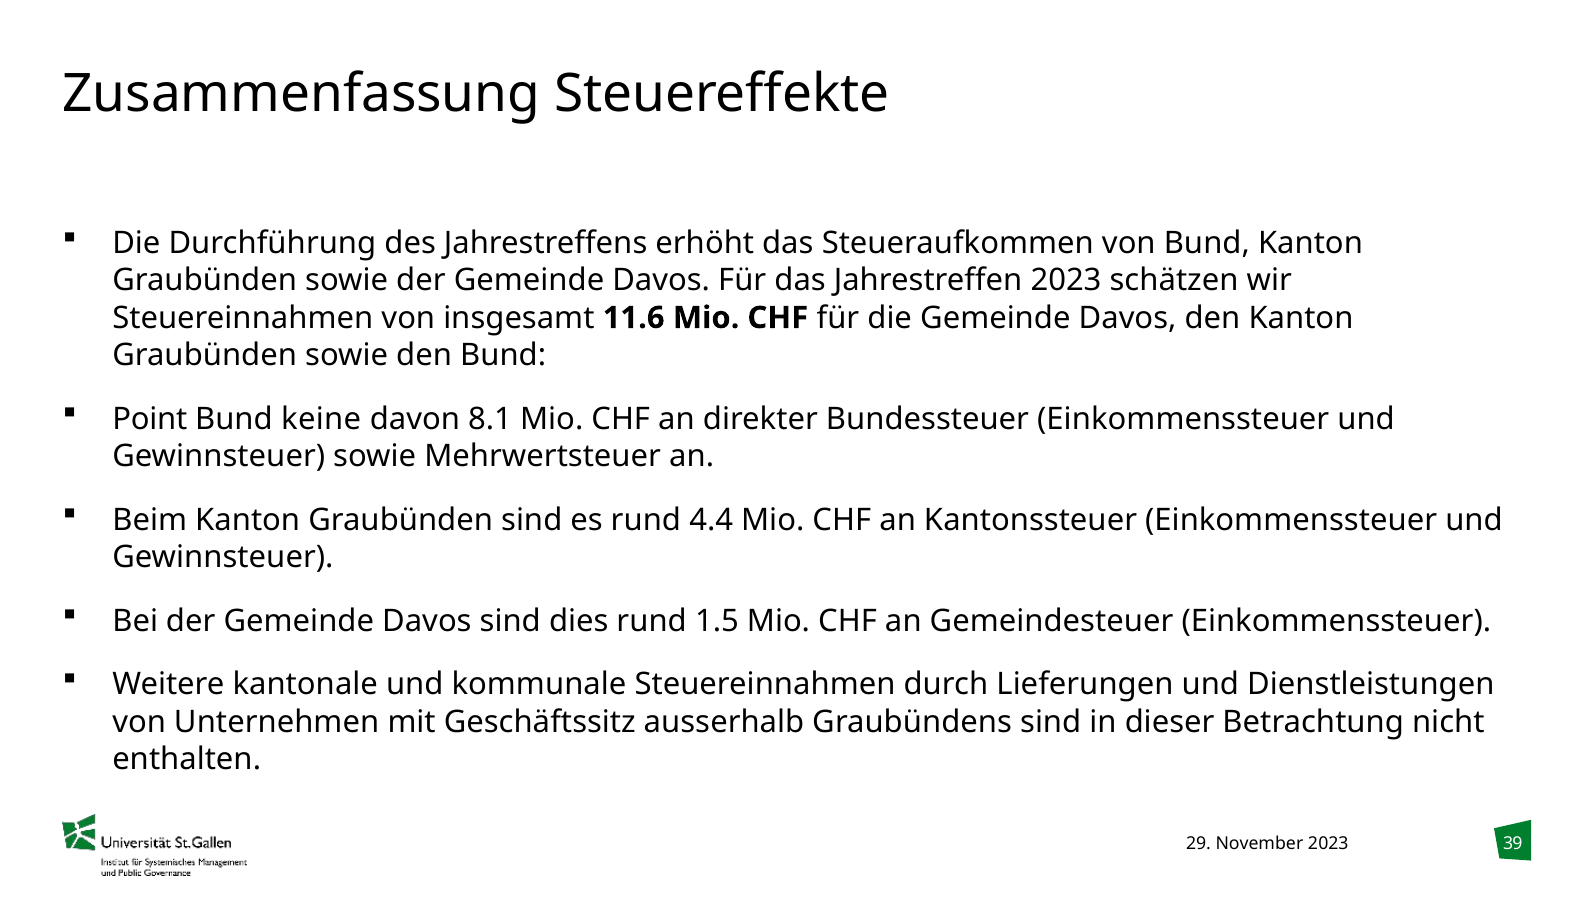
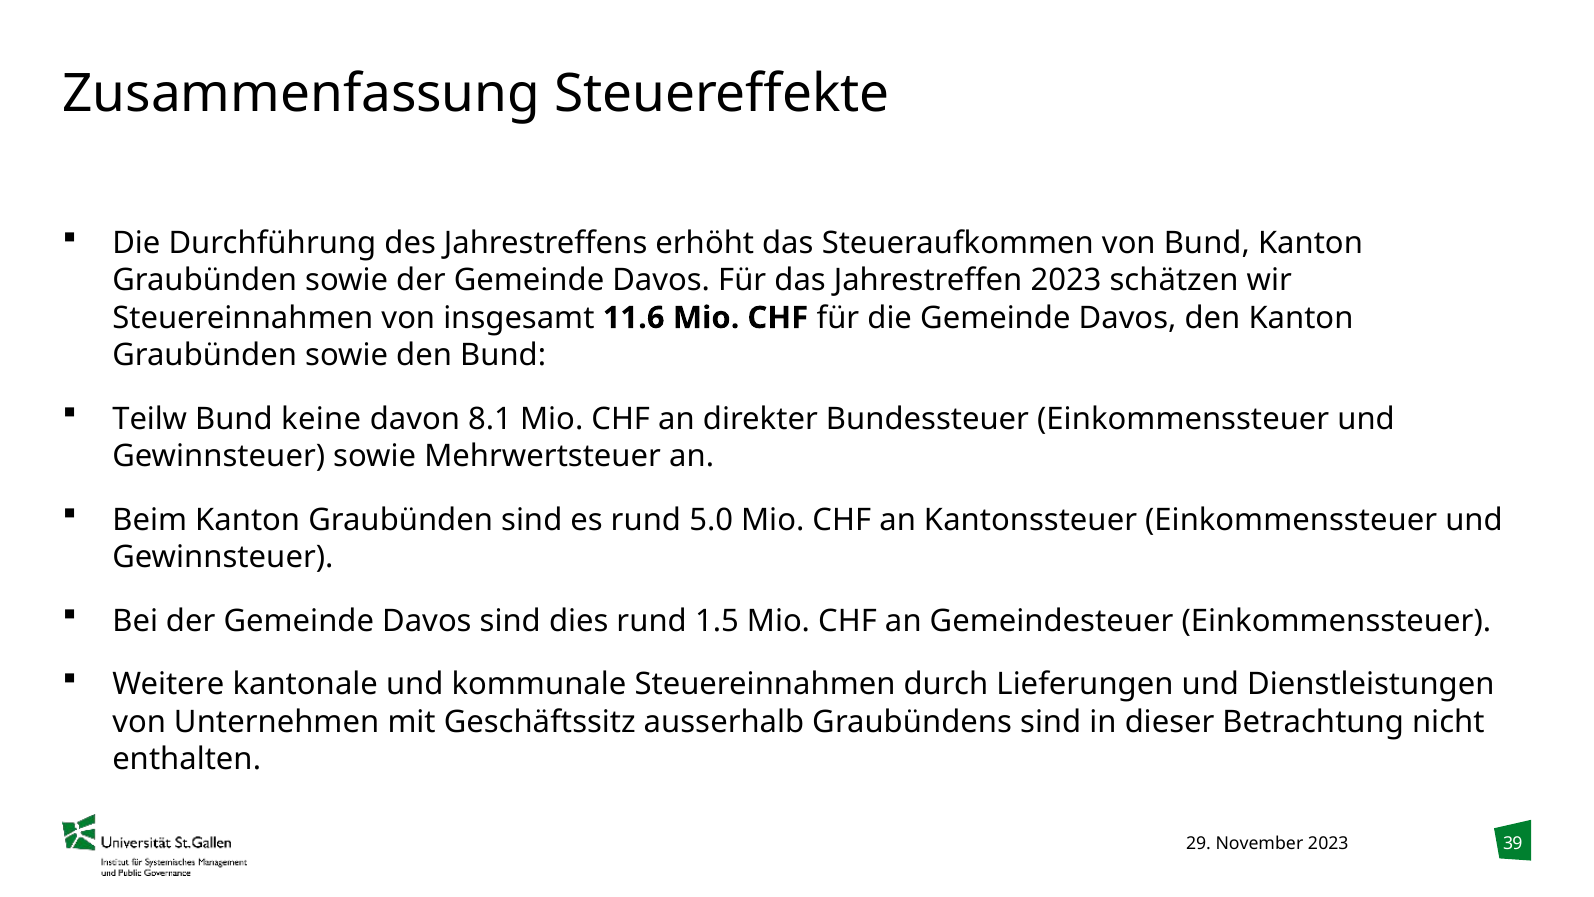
Point: Point -> Teilw (150, 419)
4.4: 4.4 -> 5.0 (711, 520)
